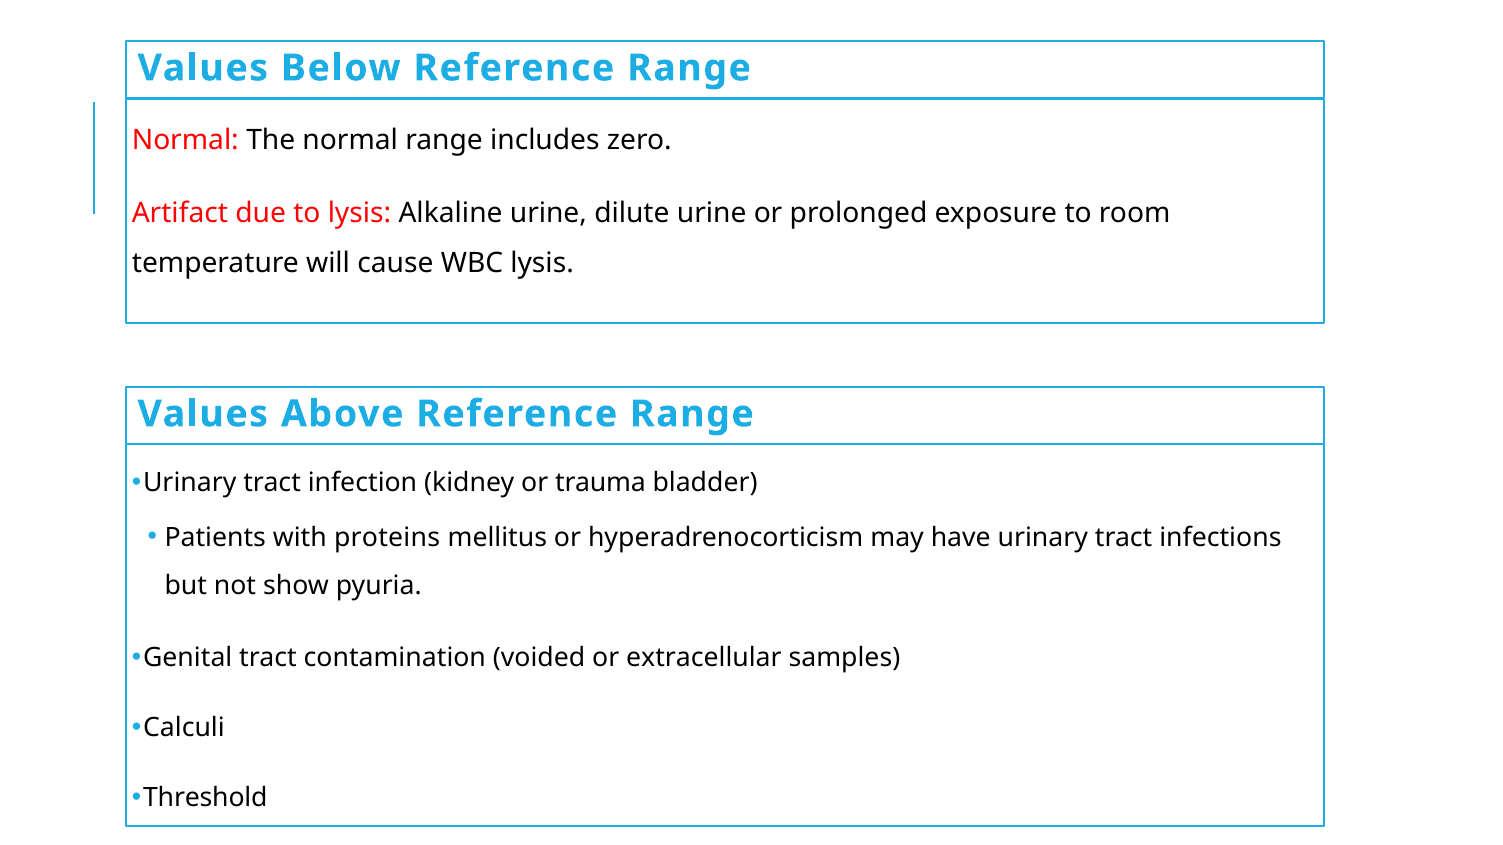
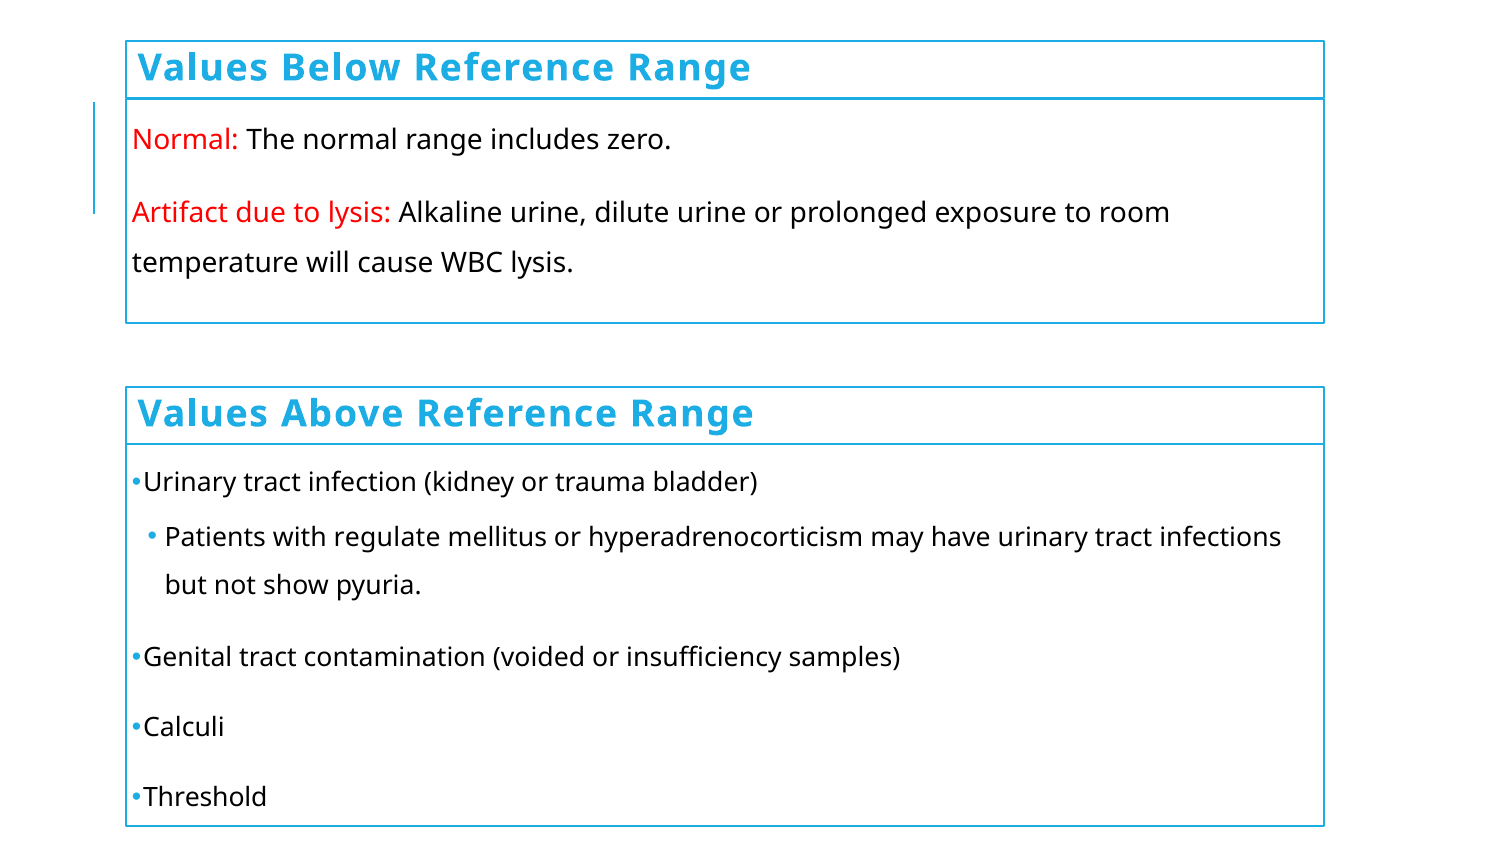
proteins: proteins -> regulate (387, 538)
extracellular: extracellular -> insufficiency (704, 659)
